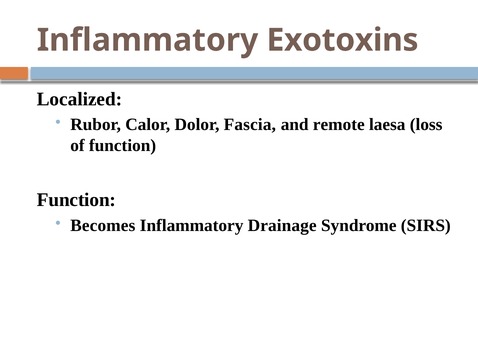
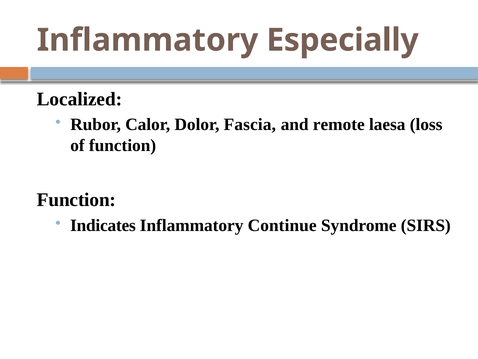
Exotoxins: Exotoxins -> Especially (343, 40)
Becomes: Becomes -> Indicates (103, 225)
Drainage: Drainage -> Continue (282, 225)
